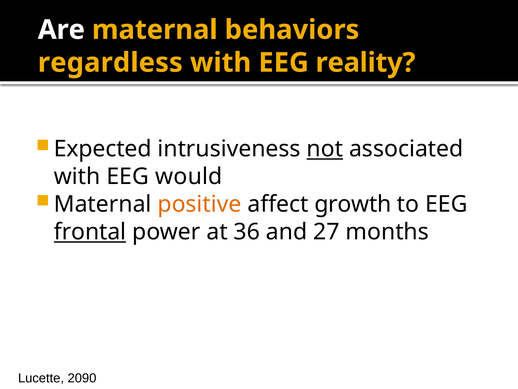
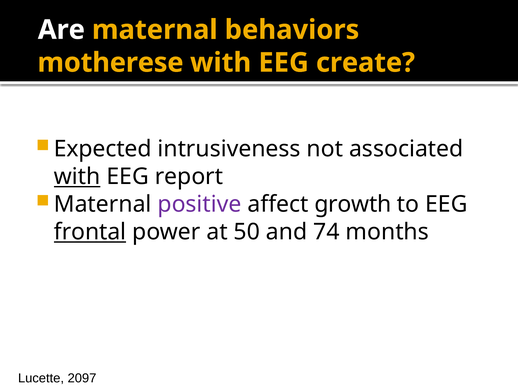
regardless: regardless -> motherese (110, 63)
reality: reality -> create (365, 63)
not underline: present -> none (325, 149)
with underline: none -> present (77, 176)
would: would -> report (189, 176)
positive colour: orange -> purple (200, 204)
36: 36 -> 50 (247, 232)
27: 27 -> 74 (326, 232)
2090: 2090 -> 2097 (82, 378)
